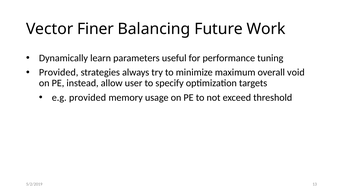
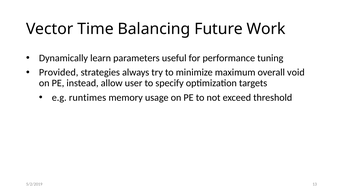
Finer: Finer -> Time (95, 29)
e.g provided: provided -> runtimes (88, 98)
